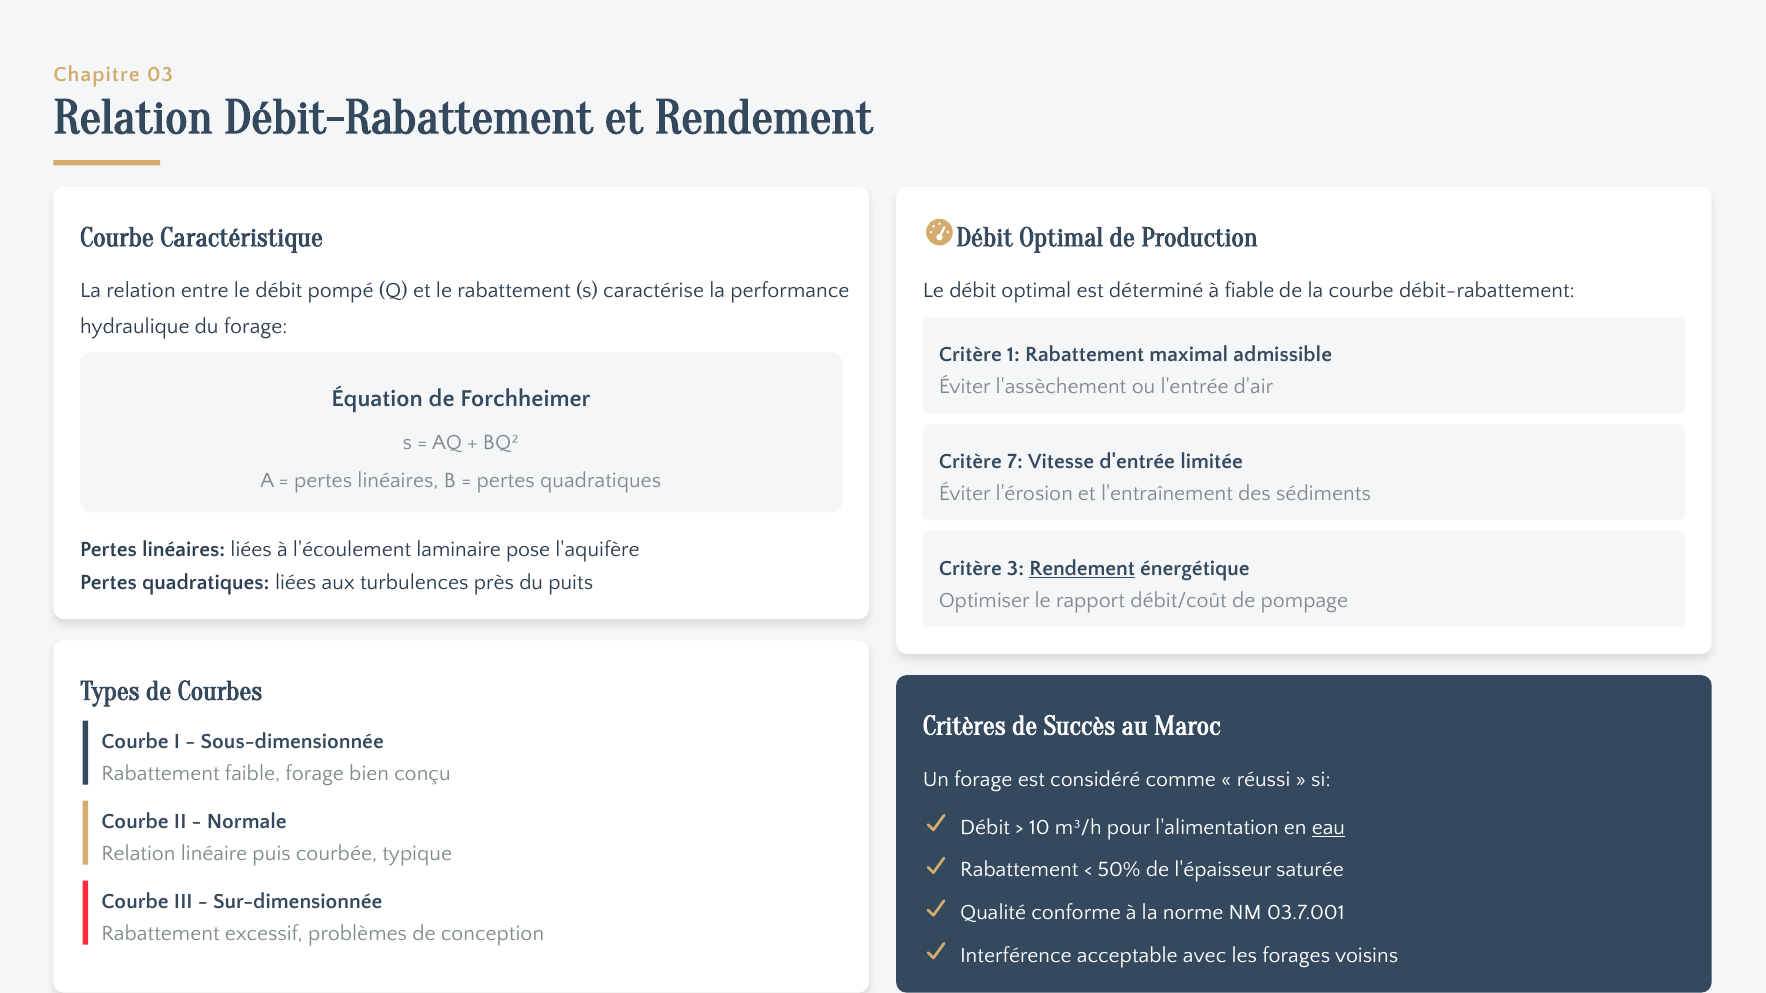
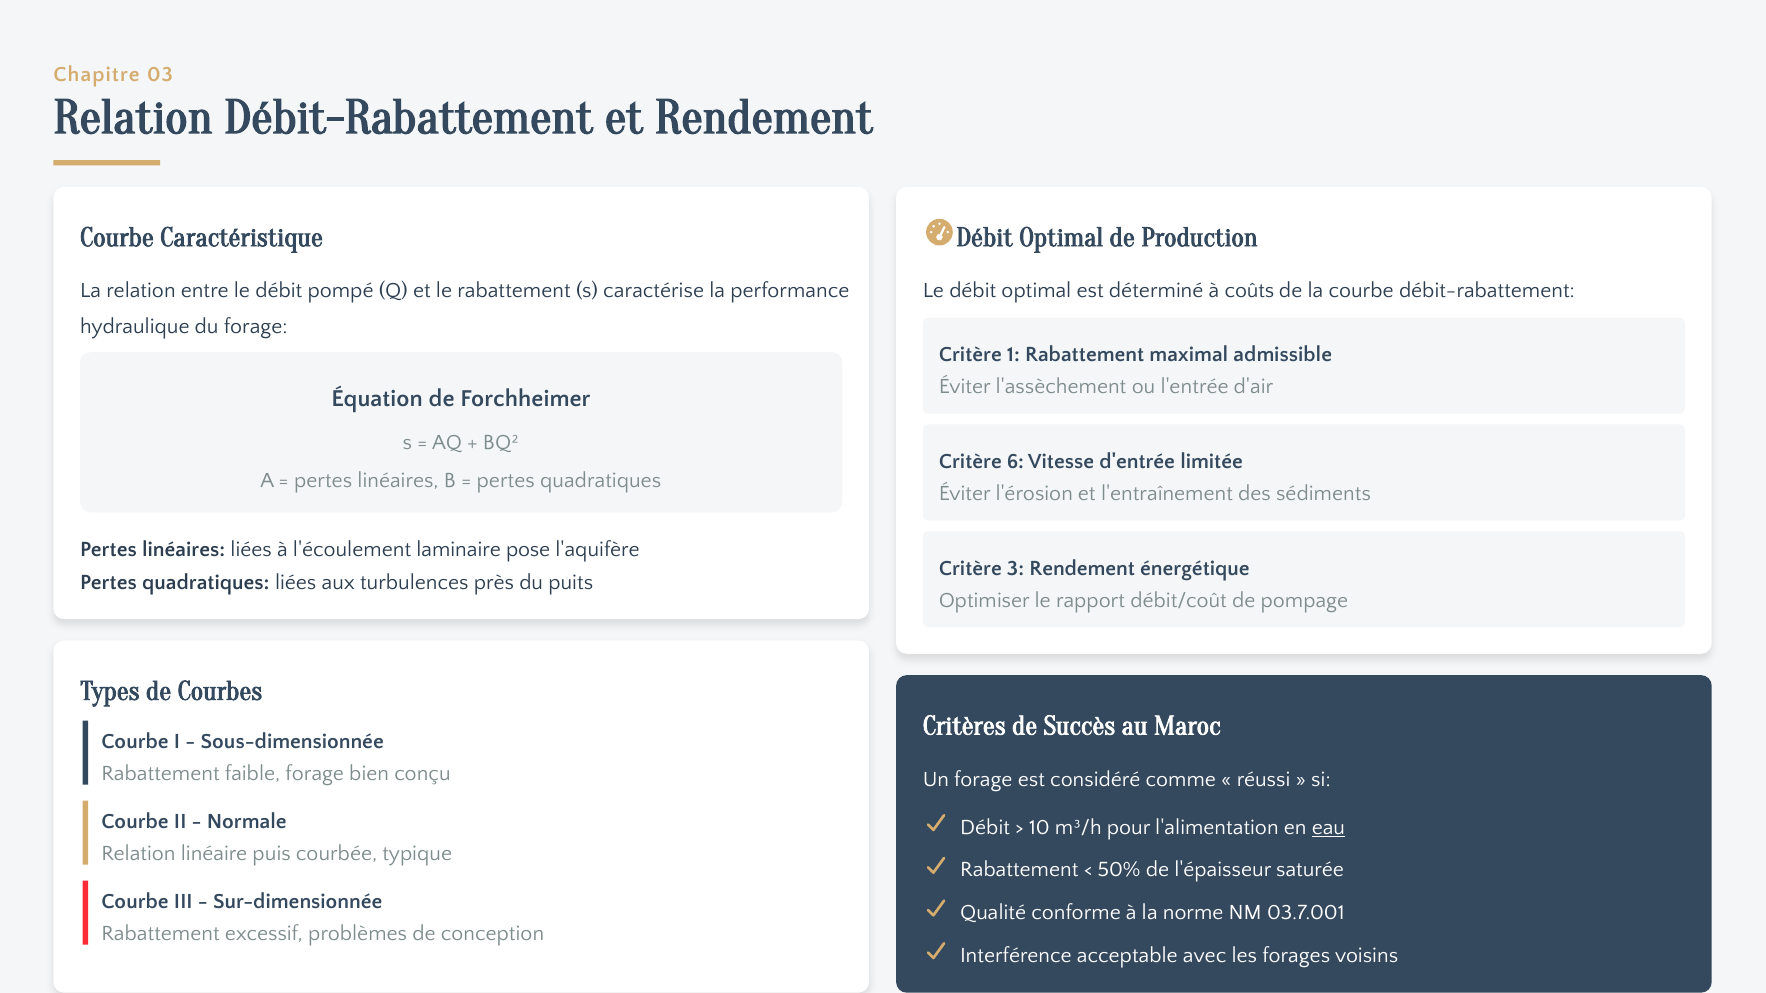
fiable: fiable -> coûts (1249, 291)
7: 7 -> 6 (1015, 462)
Rendement underline: present -> none (1082, 569)
